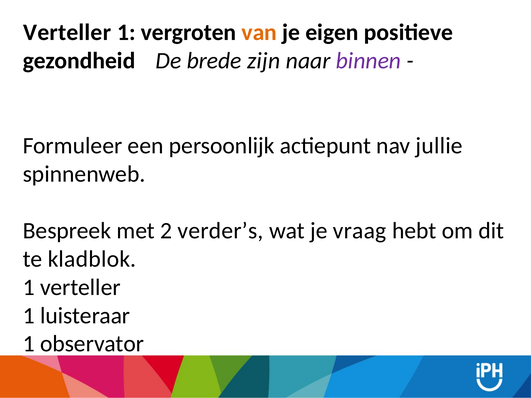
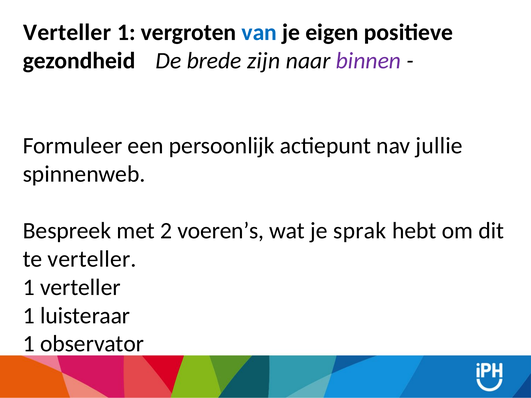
van colour: orange -> blue (259, 32)
verder’s: verder’s -> voeren’s (221, 231)
vraag: vraag -> sprak (360, 231)
te kladblok: kladblok -> verteller (92, 259)
